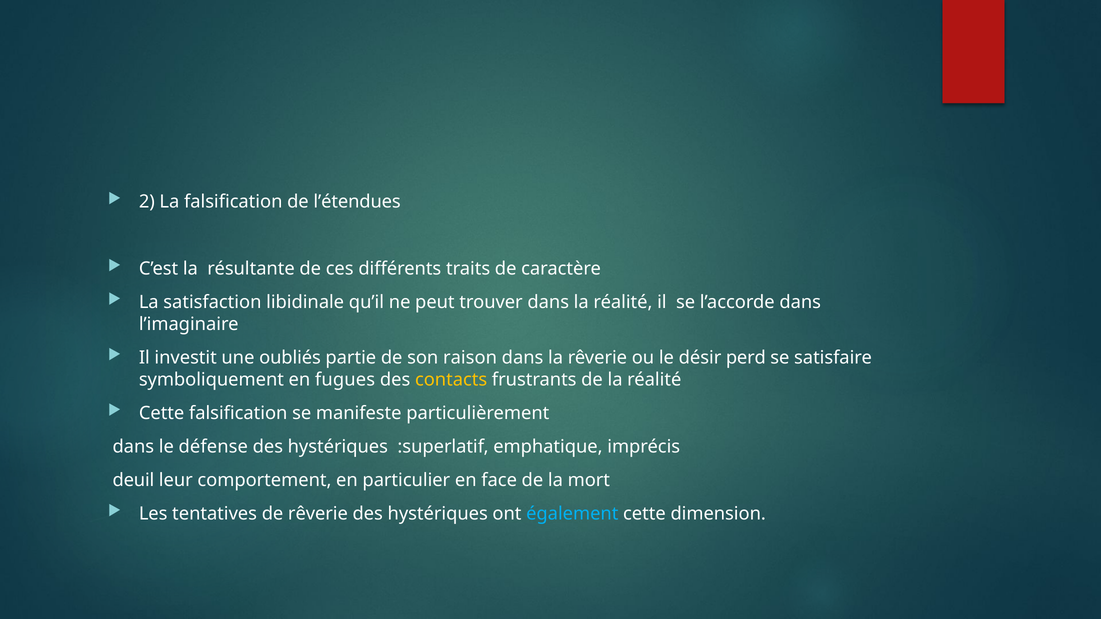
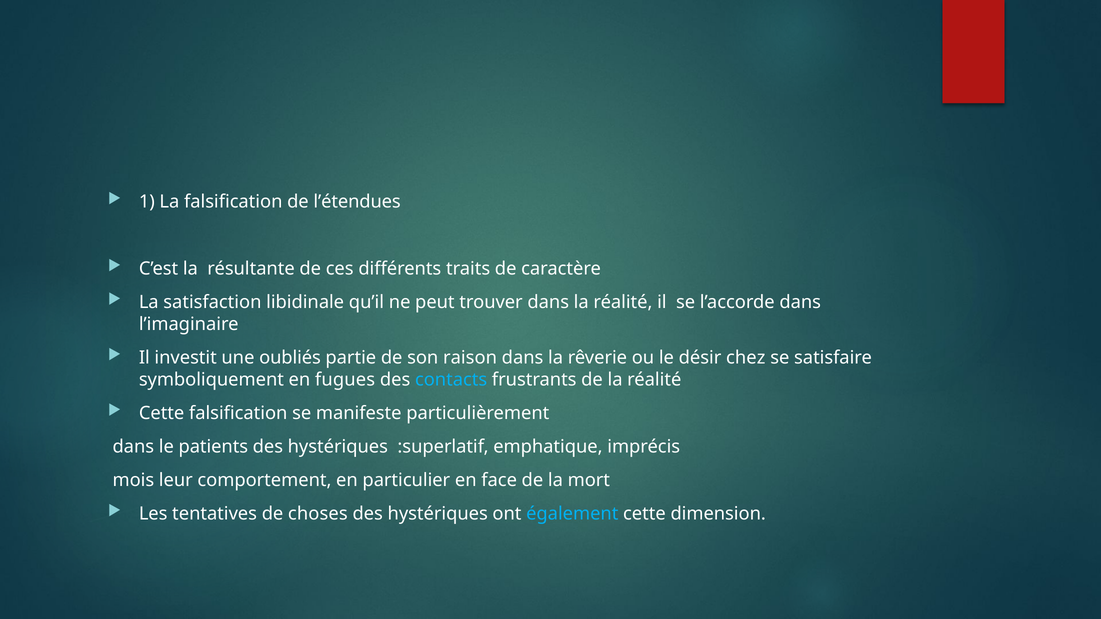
2: 2 -> 1 (147, 202)
perd: perd -> chez (746, 358)
contacts colour: yellow -> light blue (451, 380)
défense: défense -> patients (213, 447)
deuil: deuil -> mois (133, 480)
de rêverie: rêverie -> choses (318, 514)
